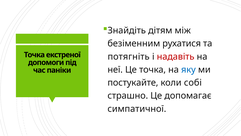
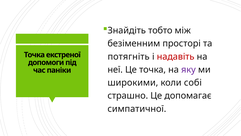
дітям: дітям -> тобто (160, 30)
рухатися: рухатися -> просторі (182, 43)
яку colour: blue -> purple (188, 69)
постукайте: постукайте -> широкими (133, 82)
